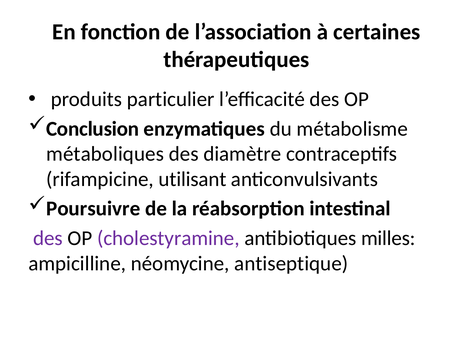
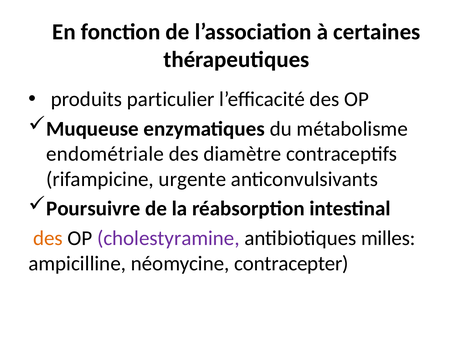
Conclusion: Conclusion -> Muqueuse (93, 129)
métaboliques: métaboliques -> endométriale (105, 154)
utilisant: utilisant -> urgente (192, 179)
des colour: purple -> orange (48, 238)
antiseptique: antiseptique -> contracepter (291, 263)
